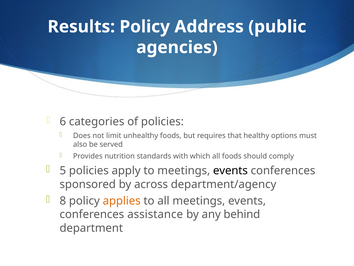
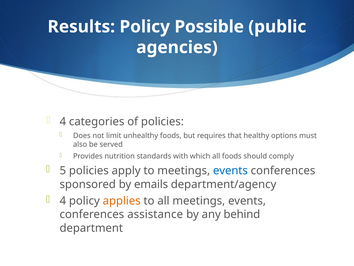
Address: Address -> Possible (209, 27)
6: 6 -> 4 (63, 121)
events colour: black -> blue (230, 170)
across: across -> emails (151, 184)
8: 8 -> 4 (63, 200)
